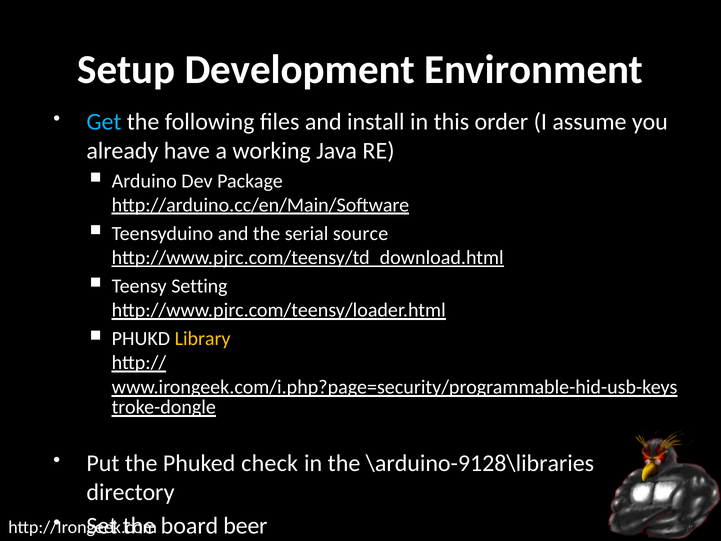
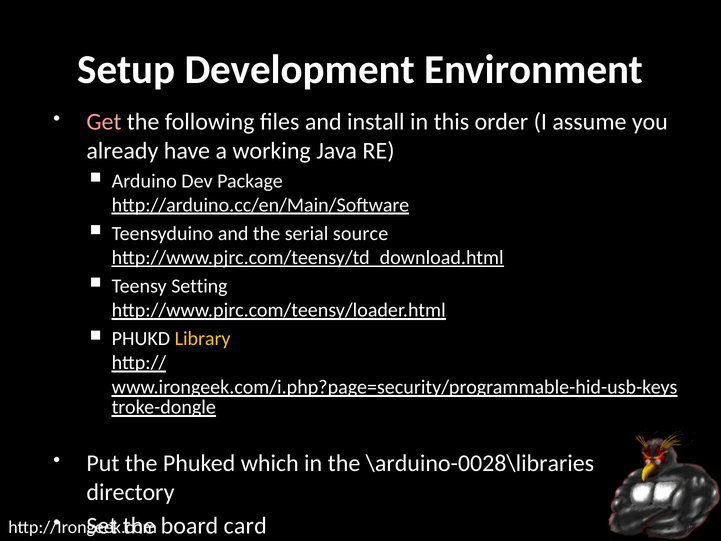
Get colour: light blue -> pink (104, 122)
check: check -> which (270, 463)
\arduino-9128\libraries: \arduino-9128\libraries -> \arduino-0028\libraries (480, 463)
beer: beer -> card (245, 526)
